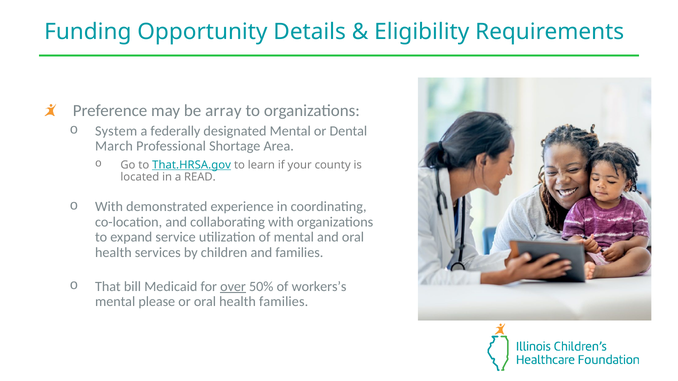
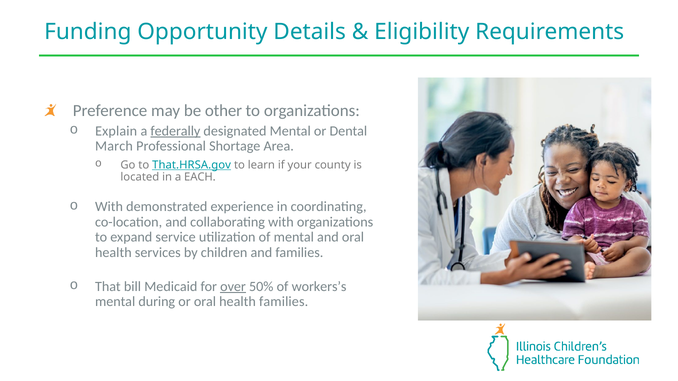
array: array -> other (224, 111)
System: System -> Explain (116, 131)
federally underline: none -> present (175, 131)
READ: READ -> EACH (200, 177)
please: please -> during (157, 302)
